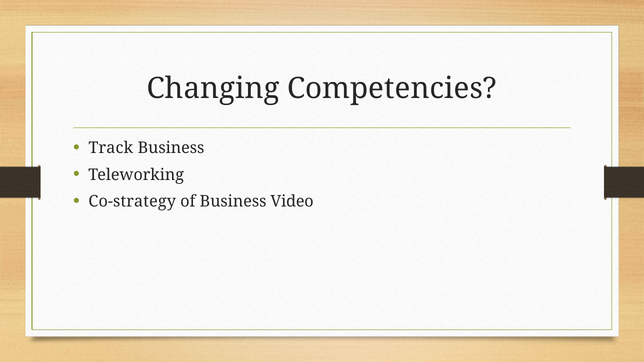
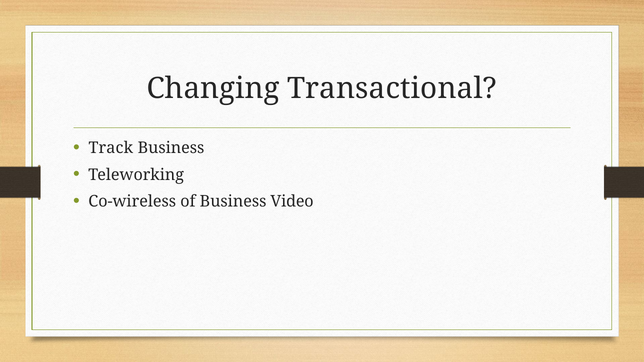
Competencies: Competencies -> Transactional (392, 88)
Co-strategy: Co-strategy -> Co-wireless (132, 201)
